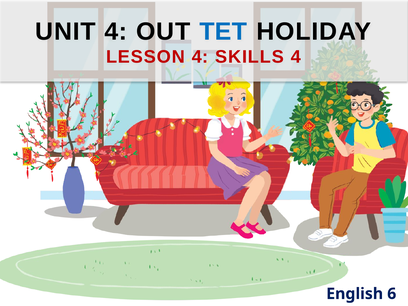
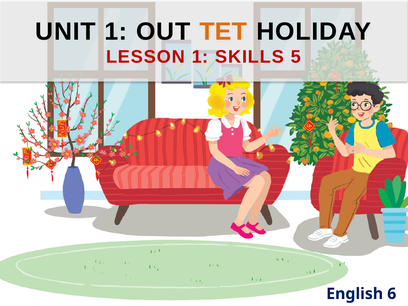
UNIT 4: 4 -> 1 (116, 32)
TET colour: blue -> orange (223, 32)
LESSON 4: 4 -> 1 (200, 57)
SKILLS 4: 4 -> 5 (296, 57)
